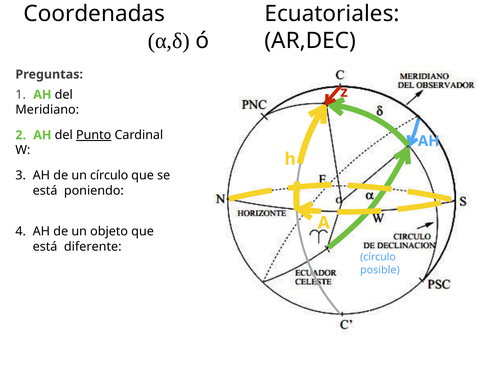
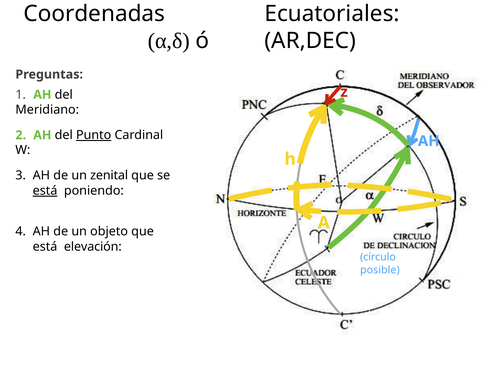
un círculo: círculo -> zenital (109, 175)
está underline: none -> present (45, 191)
diferente: diferente -> elevación (93, 247)
